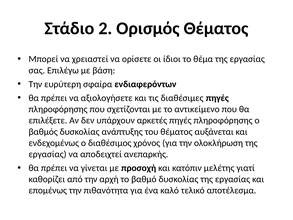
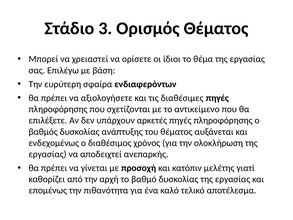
2: 2 -> 3 (105, 28)
